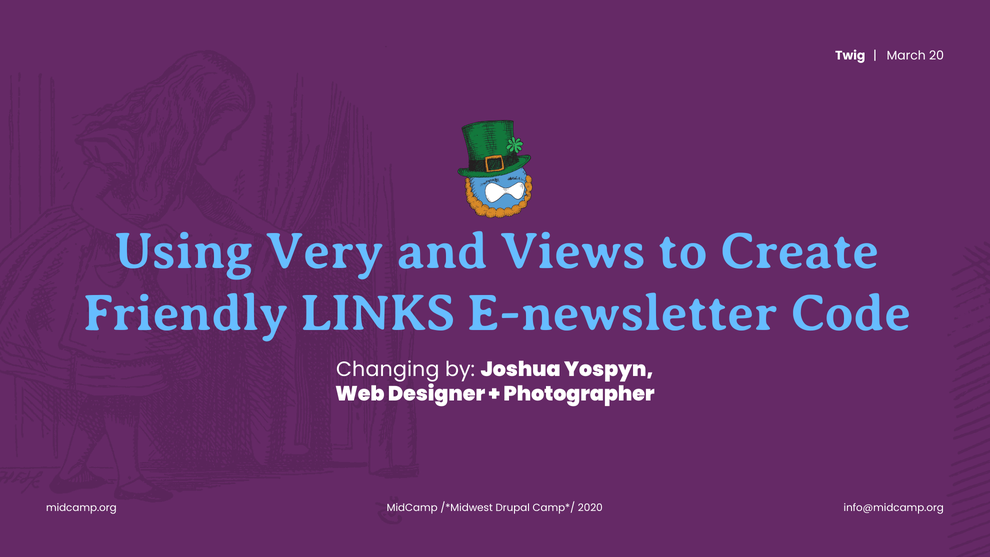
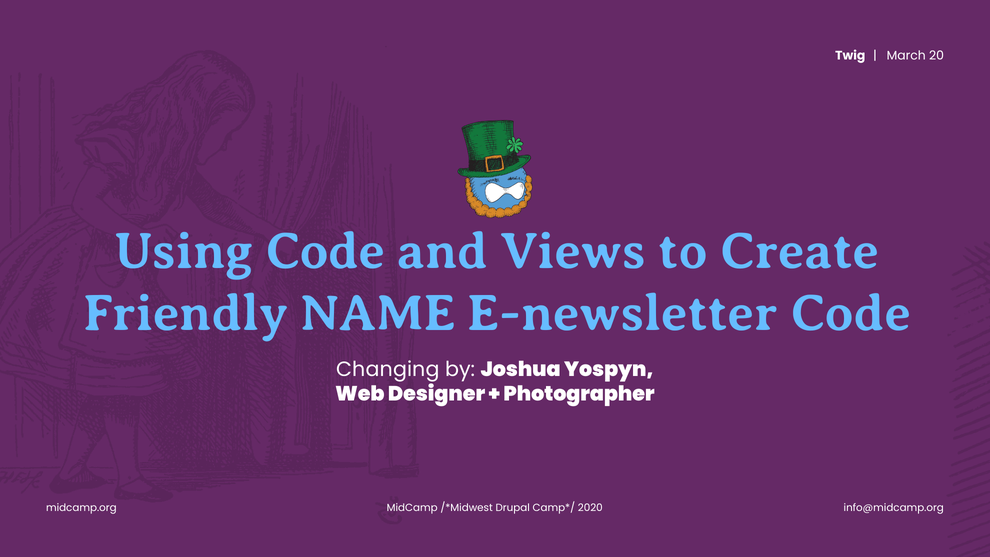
Using Very: Very -> Code (326, 251)
LINKS: LINKS -> NAME (378, 313)
